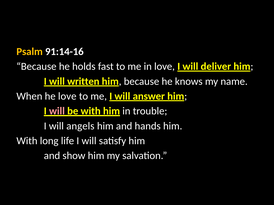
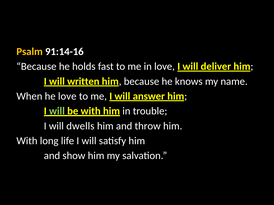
will colour: pink -> light green (57, 111)
angels: angels -> dwells (80, 126)
hands: hands -> throw (148, 126)
